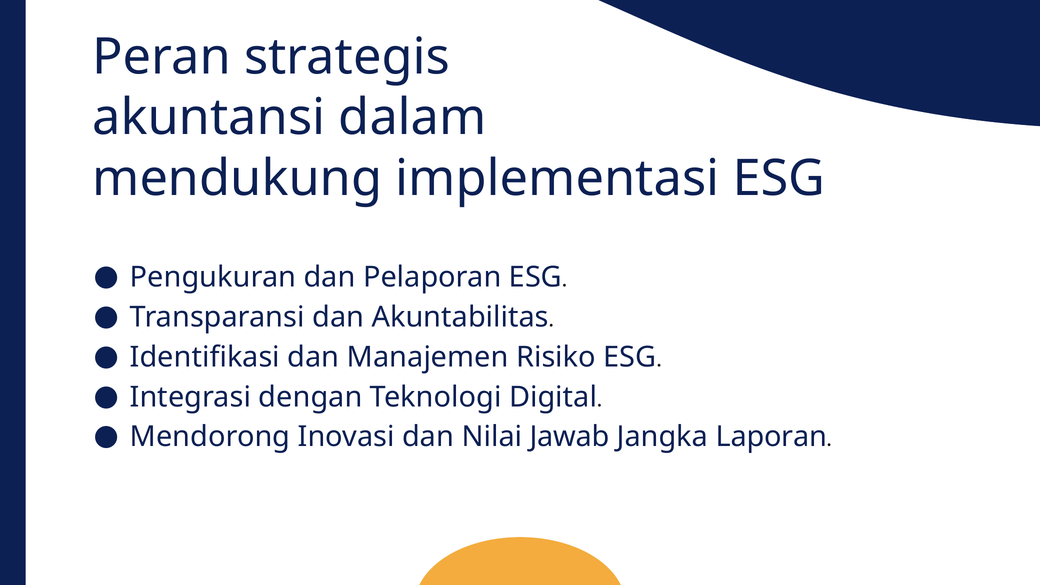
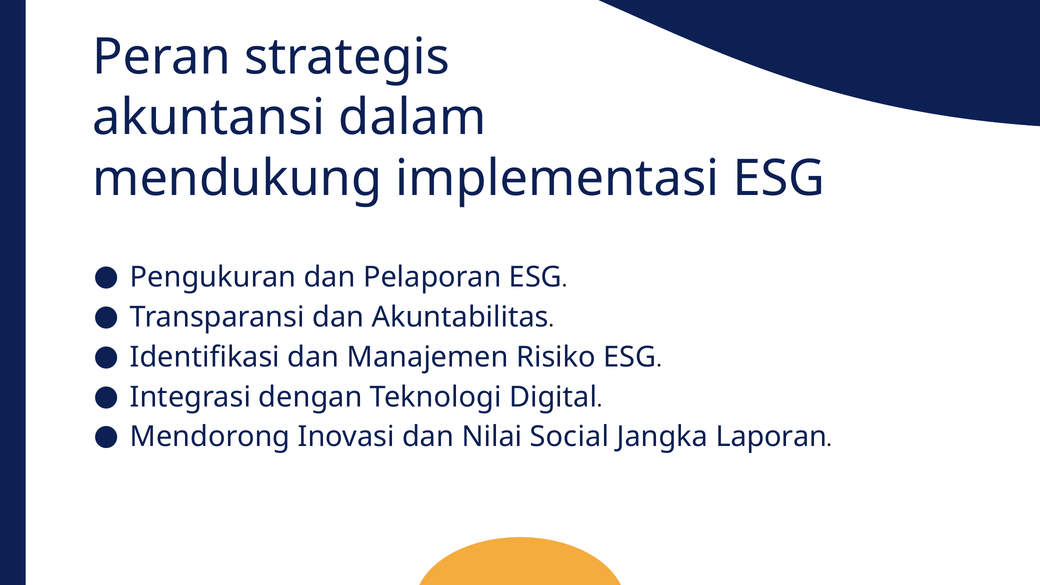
Jawab: Jawab -> Social (569, 437)
